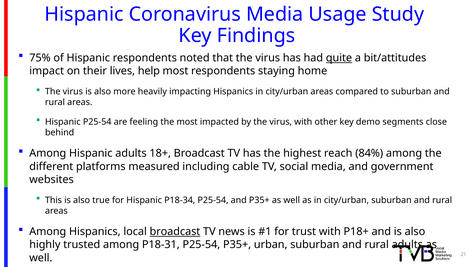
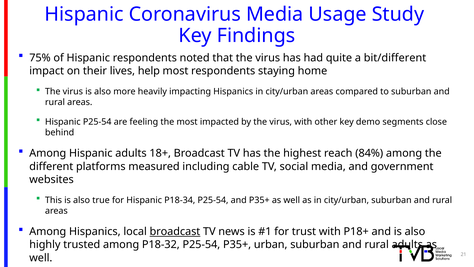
quite underline: present -> none (339, 58)
bit/attitudes: bit/attitudes -> bit/different (395, 58)
P18-31: P18-31 -> P18-32 (161, 244)
